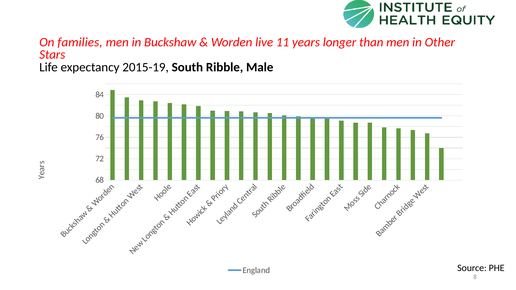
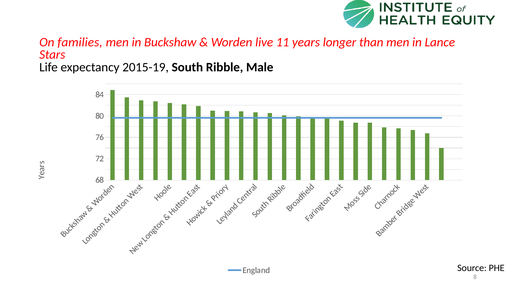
Other: Other -> Lance (440, 42)
